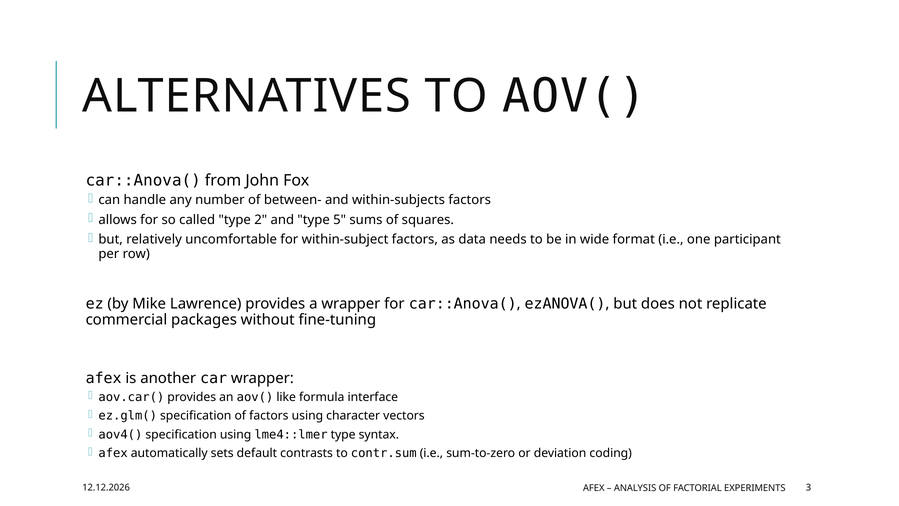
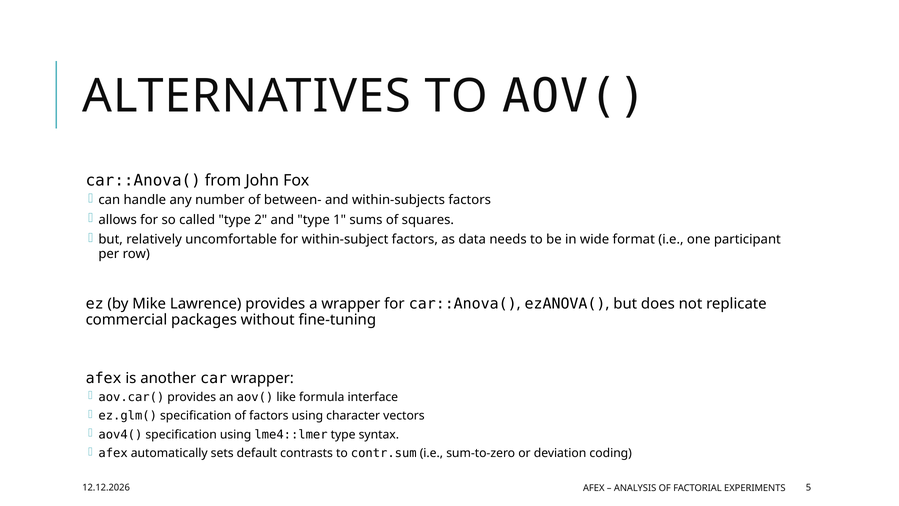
5: 5 -> 1 (340, 220)
3: 3 -> 5 (809, 487)
